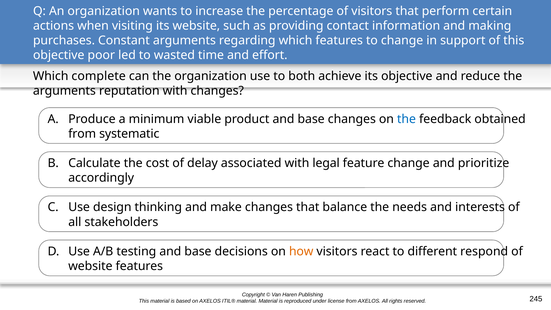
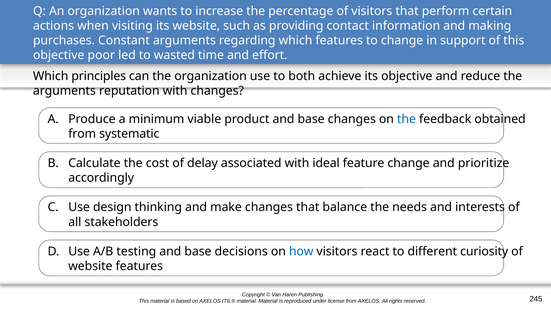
complete: complete -> principles (99, 76)
legal: legal -> ideal (326, 163)
how colour: orange -> blue (301, 251)
respond: respond -> curiosity (484, 251)
